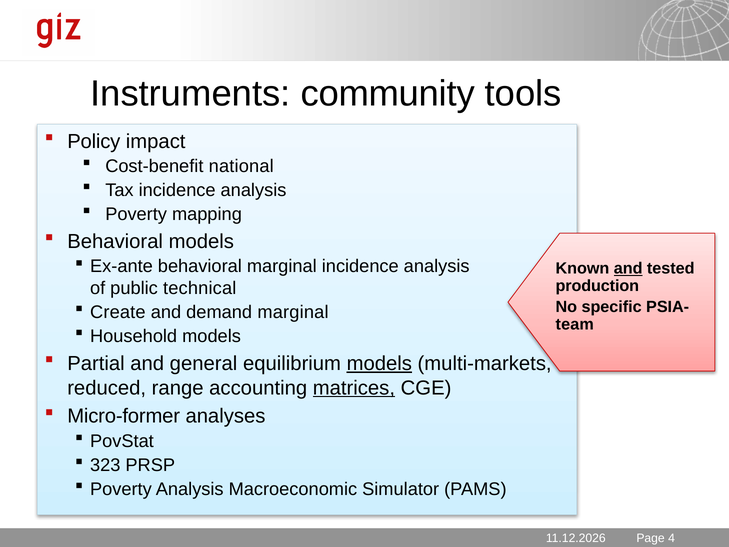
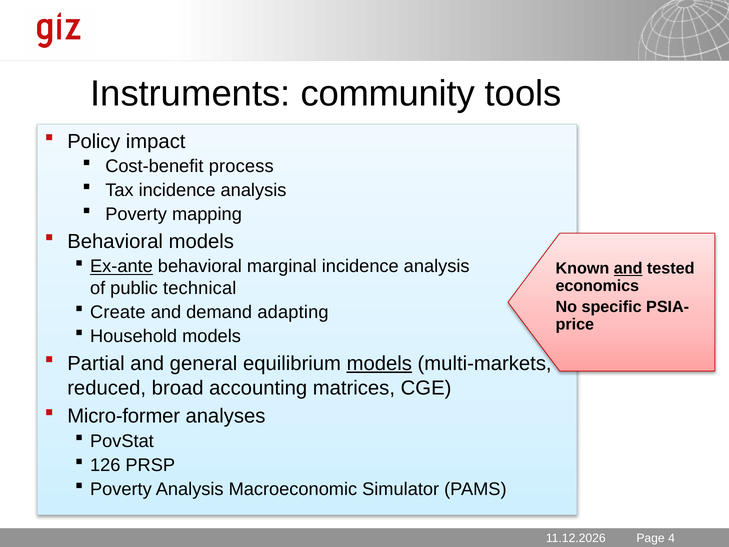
national: national -> process (241, 166)
Ex-ante underline: none -> present (121, 266)
production: production -> economics (597, 286)
demand marginal: marginal -> adapting (293, 312)
team: team -> price (575, 324)
range: range -> broad (178, 388)
matrices underline: present -> none (354, 388)
323: 323 -> 126 (105, 465)
